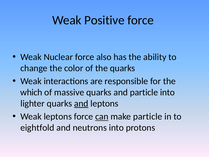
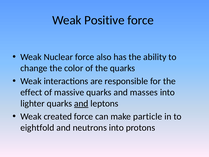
which: which -> effect (31, 92)
and particle: particle -> masses (144, 92)
Weak leptons: leptons -> created (58, 116)
can underline: present -> none (102, 116)
